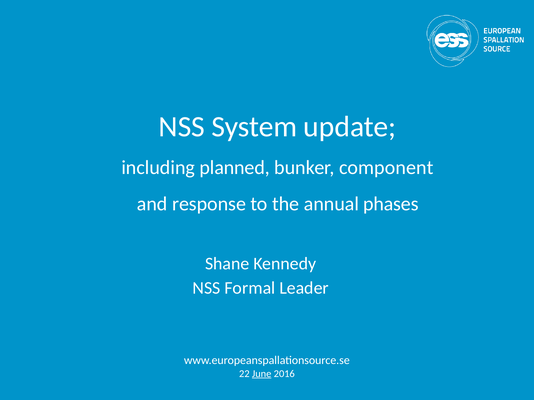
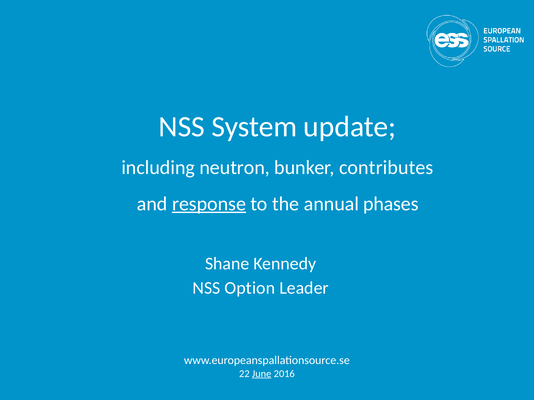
planned: planned -> neutron (235, 168)
component: component -> contributes (386, 168)
response underline: none -> present (209, 204)
Formal: Formal -> Option (250, 288)
